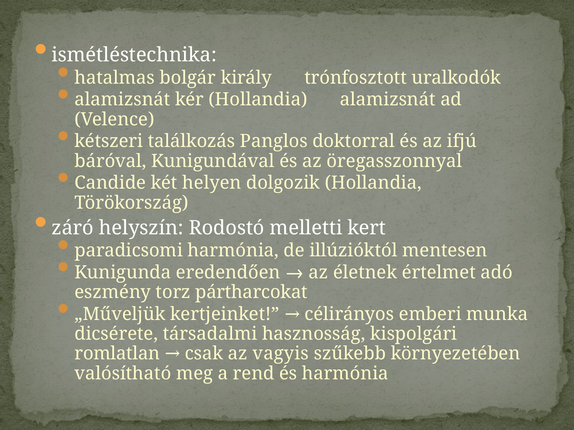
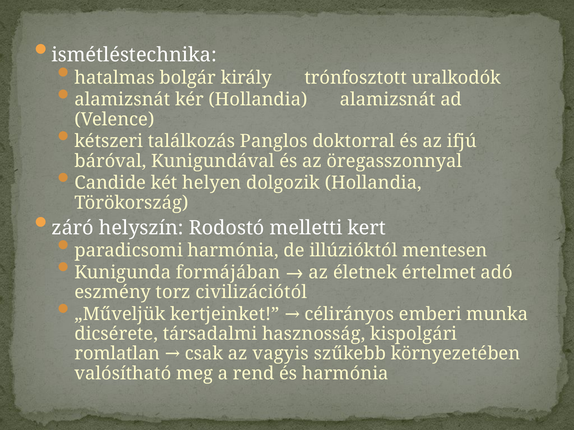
eredendően: eredendően -> formájában (228, 273)
pártharcokat: pártharcokat -> civilizációtól (251, 292)
